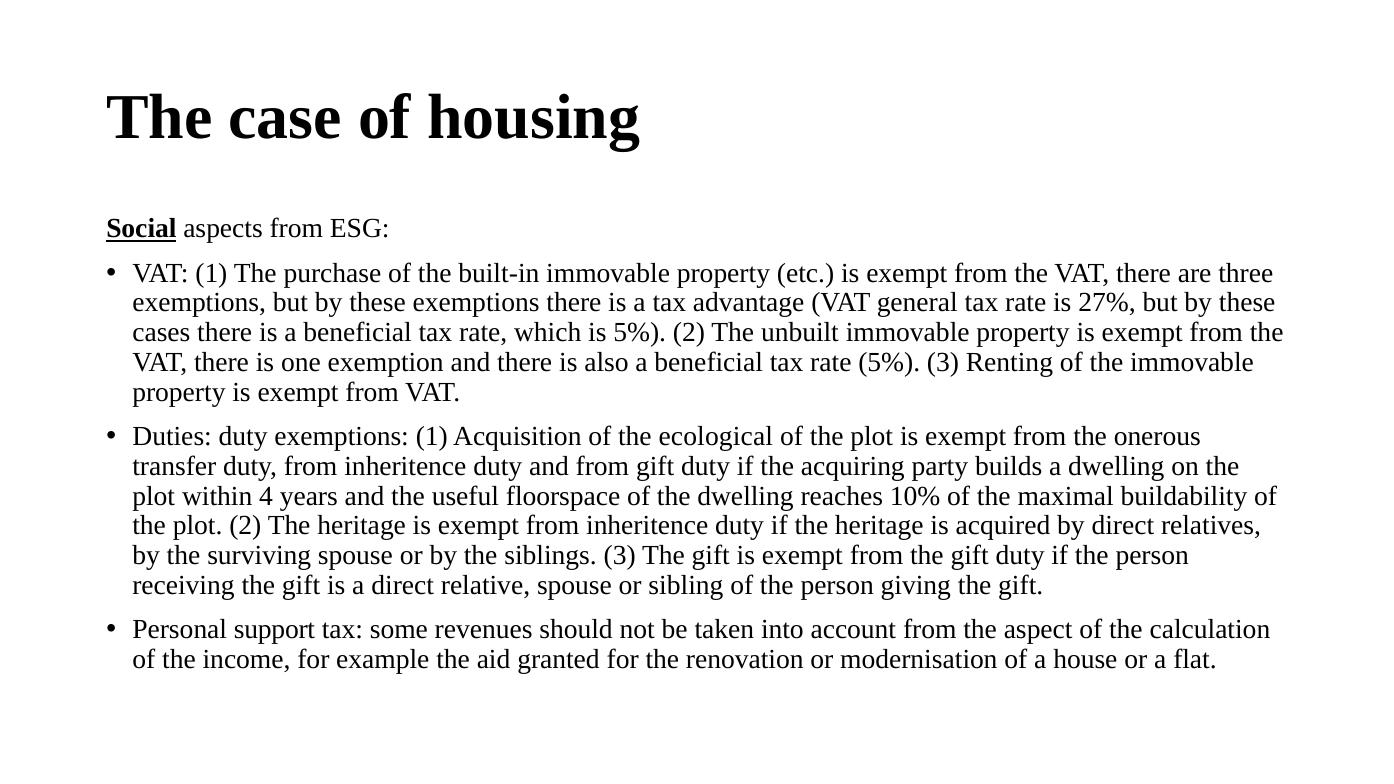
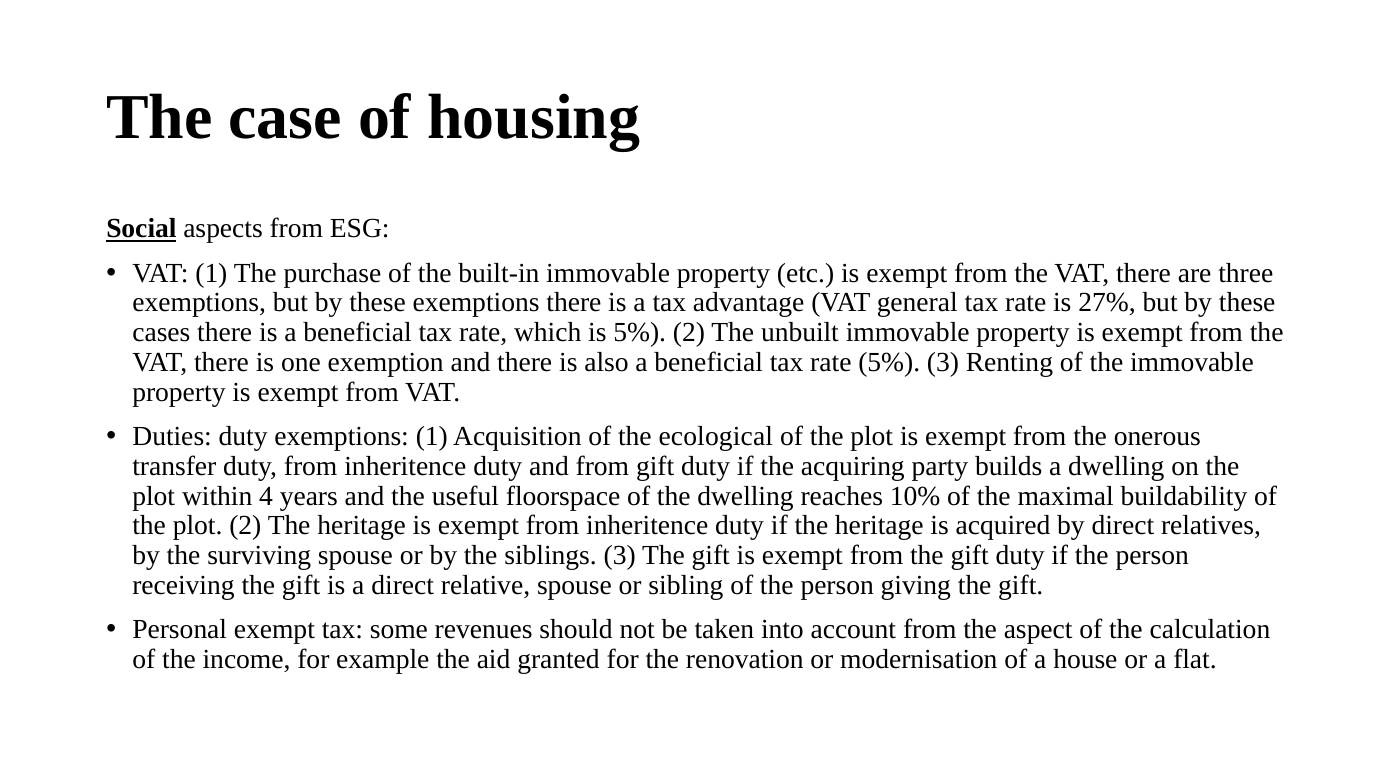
Personal support: support -> exempt (274, 630)
